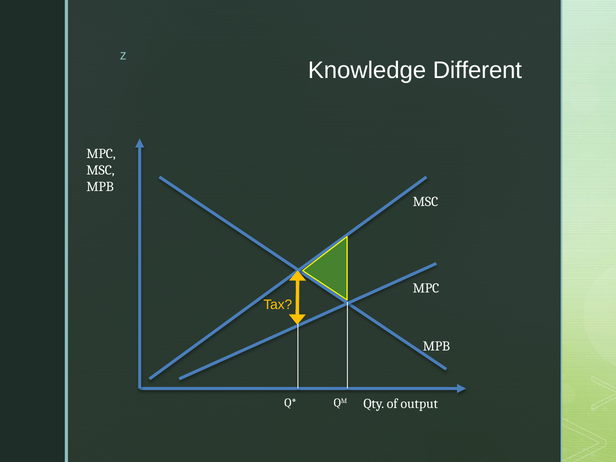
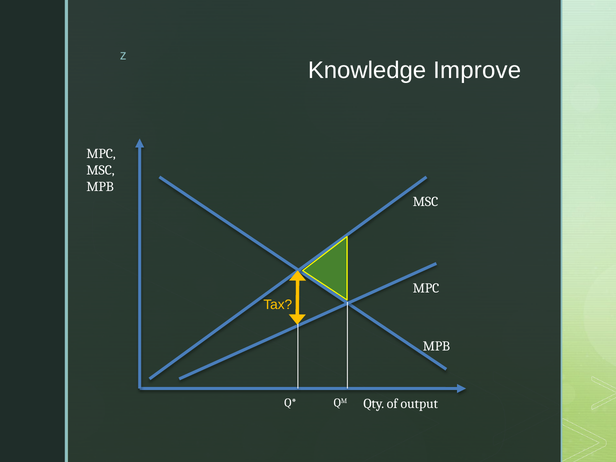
Different: Different -> Improve (477, 70)
